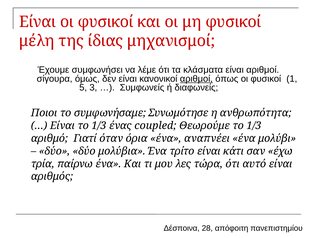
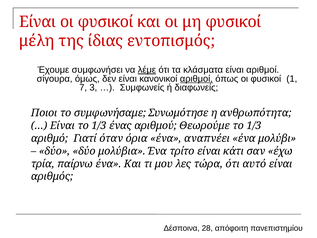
μηχανισμοί: μηχανισμοί -> εντοπισμός (171, 41)
λέμε underline: none -> present (147, 70)
5: 5 -> 7 (83, 88)
coupled: coupled -> αριθμού (155, 126)
